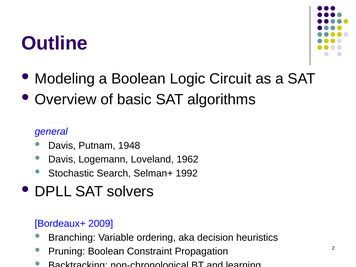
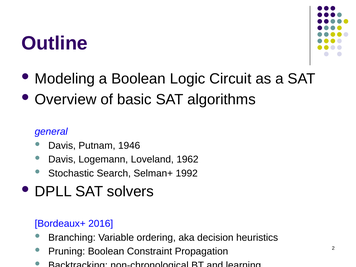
1948: 1948 -> 1946 (129, 146)
2009: 2009 -> 2016 (101, 224)
